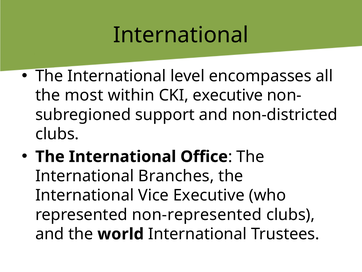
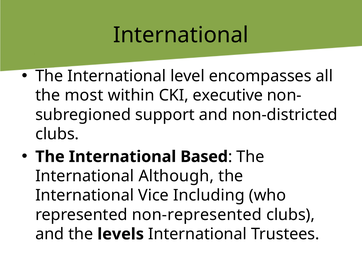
Office: Office -> Based (204, 156)
Branches: Branches -> Although (176, 176)
Vice Executive: Executive -> Including (209, 195)
world: world -> levels (121, 234)
